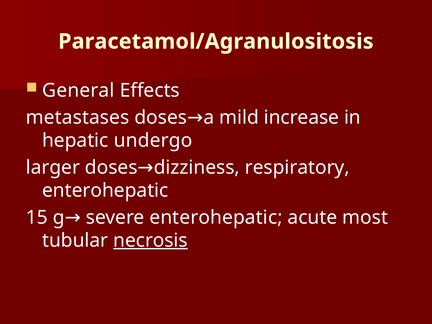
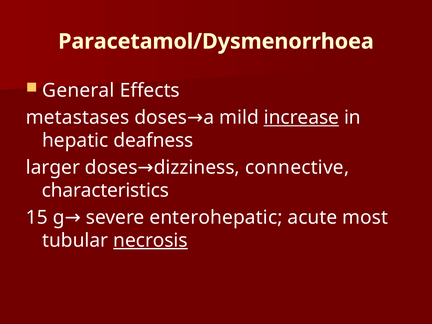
Paracetamol/Agranulositosis: Paracetamol/Agranulositosis -> Paracetamol/Dysmenorrhoea (216, 41)
increase underline: none -> present (301, 118)
undergo: undergo -> deafness (153, 141)
respiratory: respiratory -> connective (297, 167)
enterohepatic: enterohepatic -> characteristics (105, 190)
